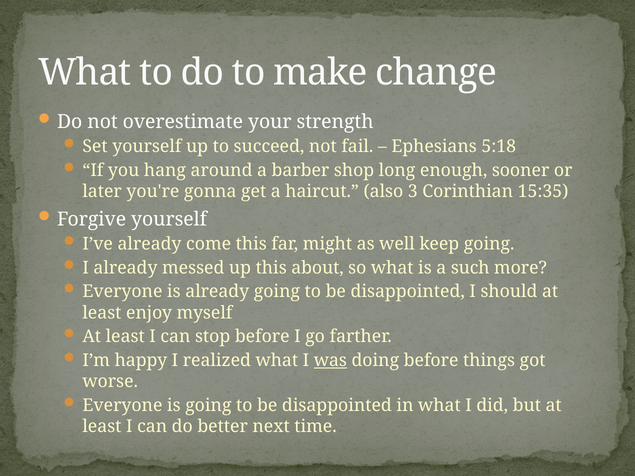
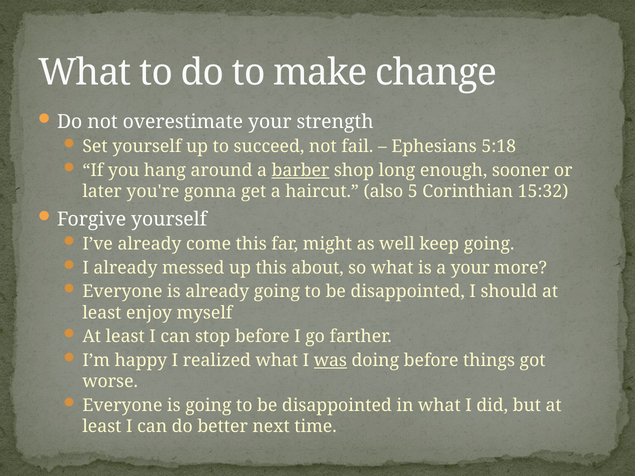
barber underline: none -> present (300, 171)
3: 3 -> 5 (413, 192)
15:35: 15:35 -> 15:32 (543, 192)
a such: such -> your (470, 268)
